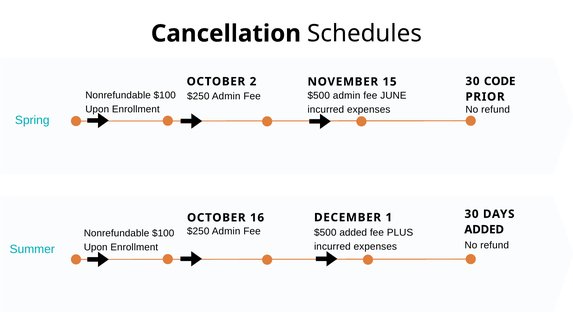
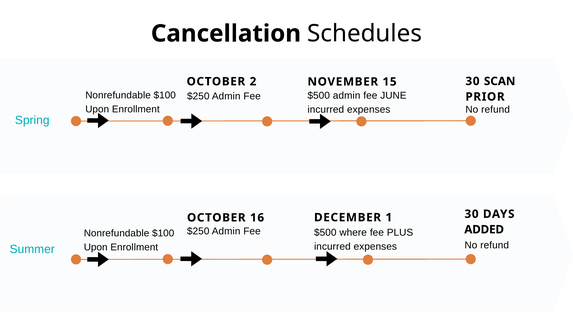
CODE: CODE -> SCAN (500, 81)
$500 added: added -> where (353, 233)
